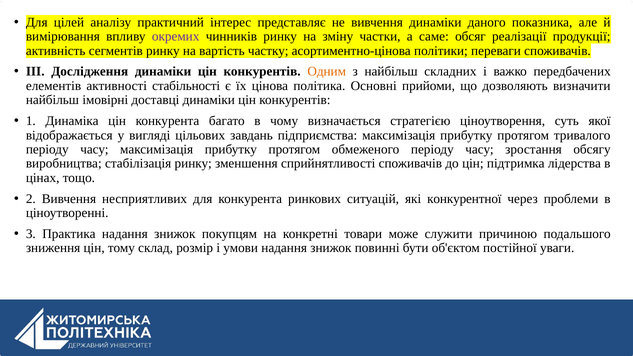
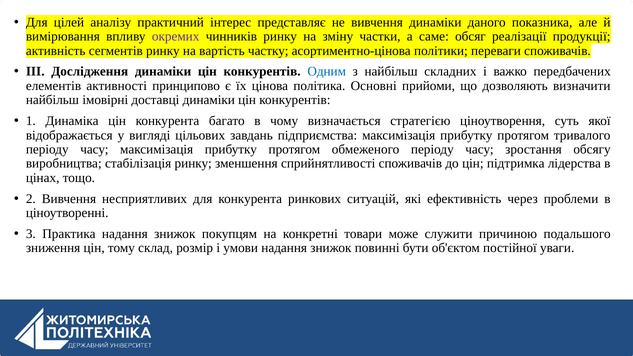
Одним colour: orange -> blue (327, 72)
стабільності: стабільності -> принципово (186, 86)
конкурентної: конкурентної -> ефективність (464, 199)
